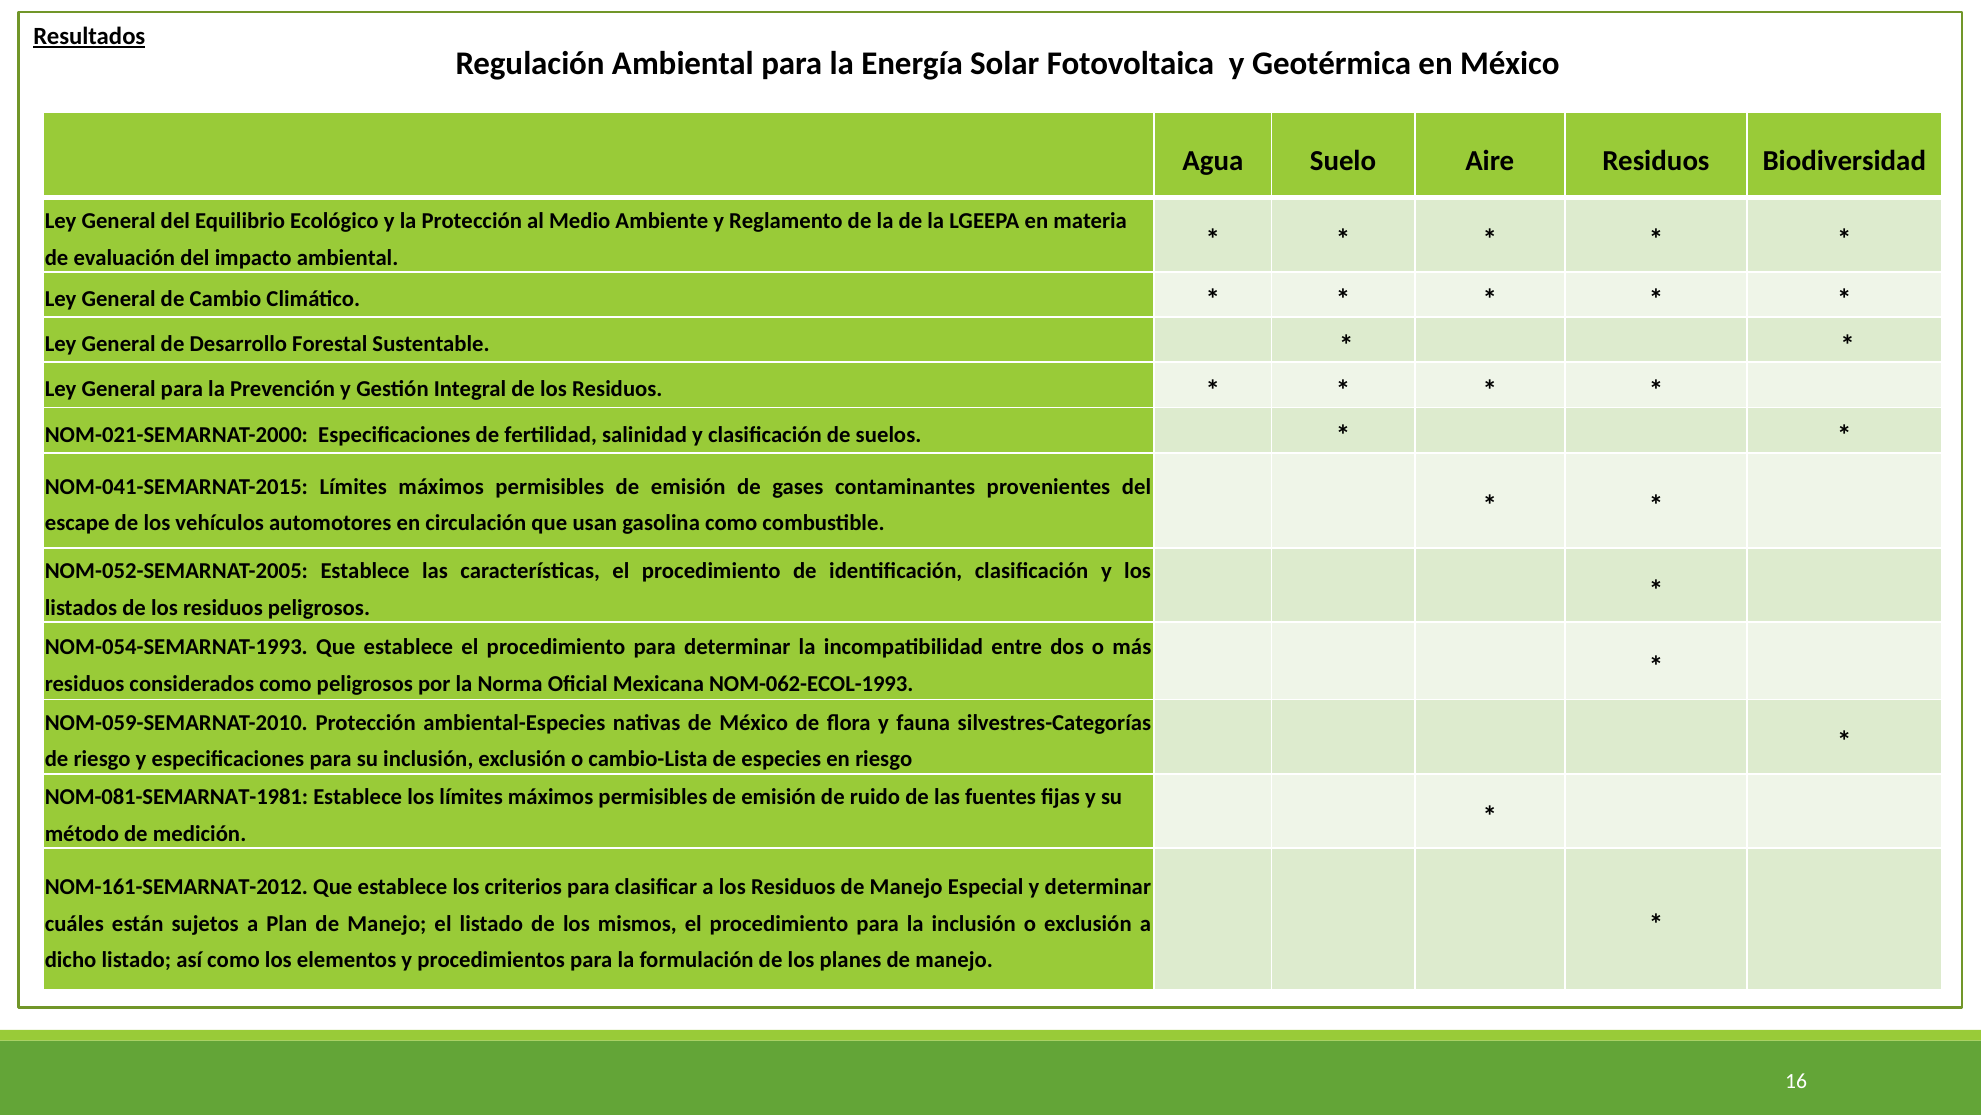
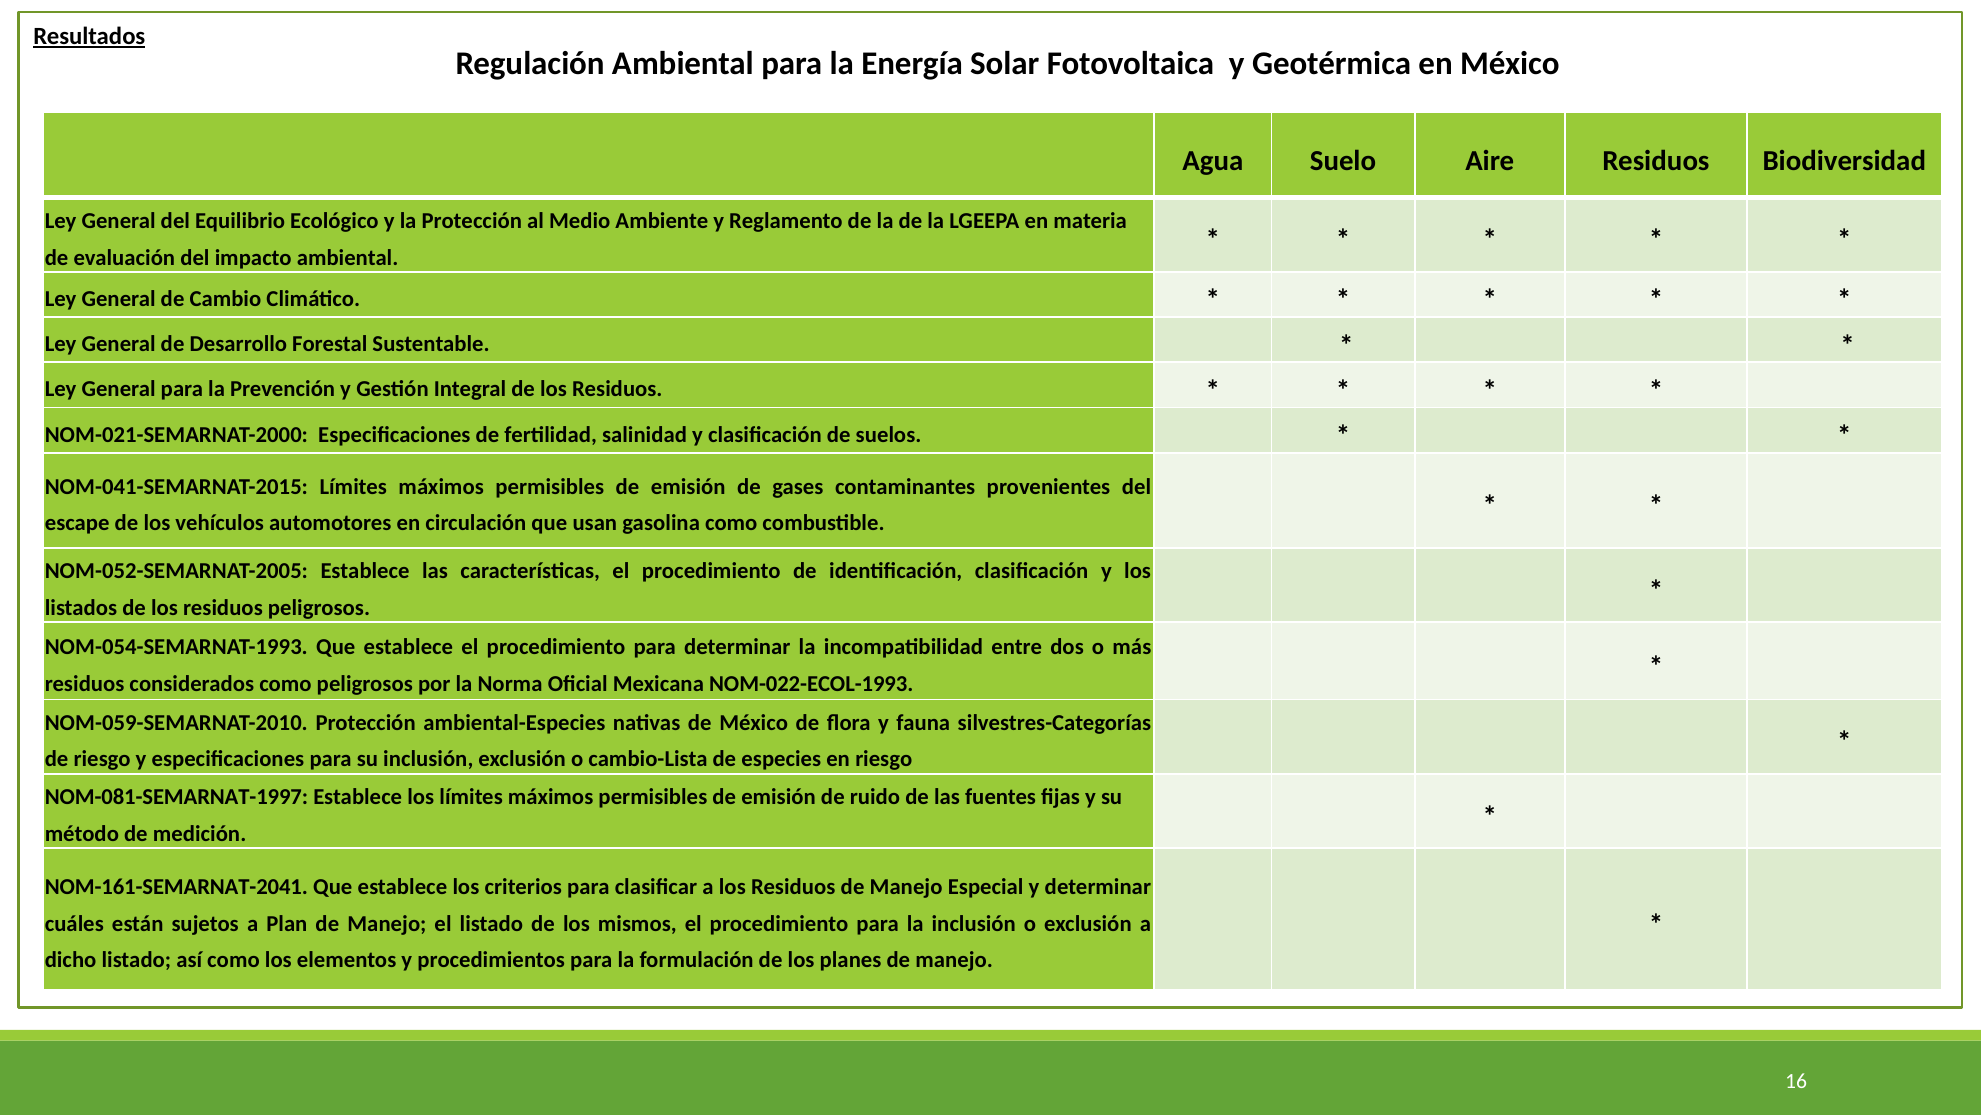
NOM-062-ECOL-1993: NOM-062-ECOL-1993 -> NOM-022-ECOL-1993 (811, 683)
NOM-081-SEMARNAT-1981: NOM-081-SEMARNAT-1981 -> NOM-081-SEMARNAT-1997 (176, 797)
NOM-161-SEMARNAT-2012: NOM-161-SEMARNAT-2012 -> NOM-161-SEMARNAT-2041 (176, 887)
